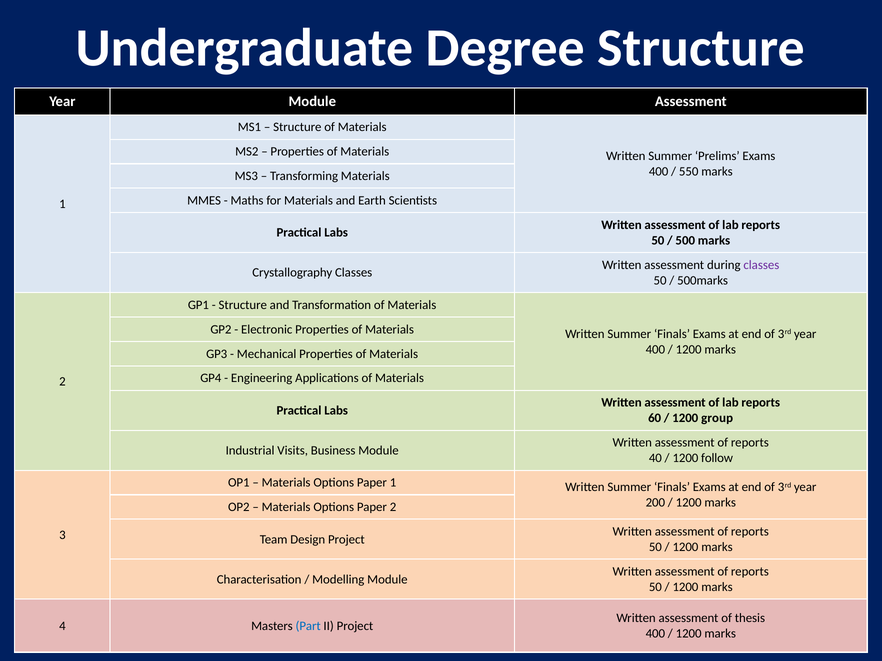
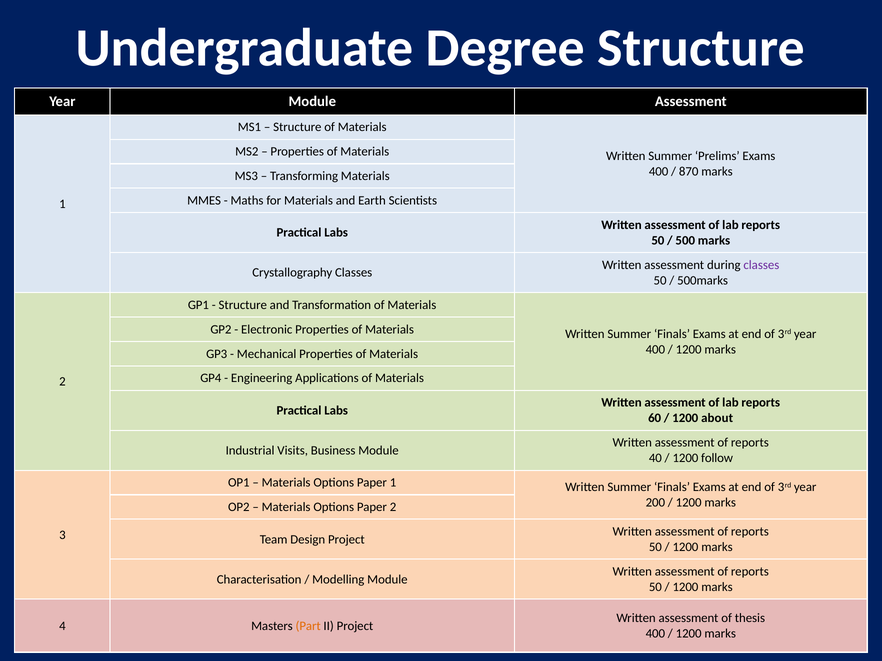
550: 550 -> 870 (689, 172)
group: group -> about (717, 419)
Part colour: blue -> orange (308, 626)
